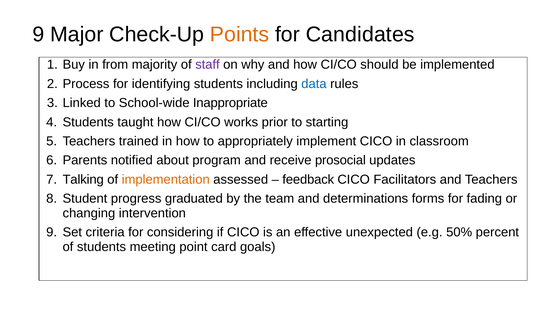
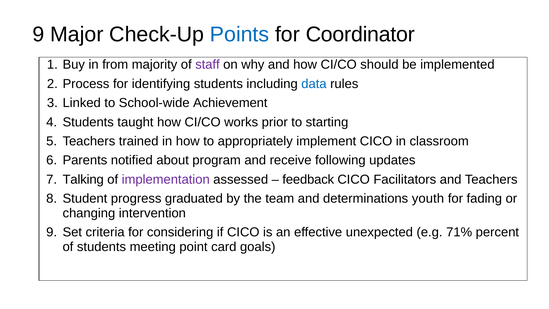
Points colour: orange -> blue (240, 35)
Candidates: Candidates -> Coordinator (360, 35)
Inappropriate: Inappropriate -> Achievement (230, 103)
prosocial: prosocial -> following (340, 160)
implementation colour: orange -> purple (166, 179)
forms: forms -> youth (428, 199)
50%: 50% -> 71% (459, 232)
